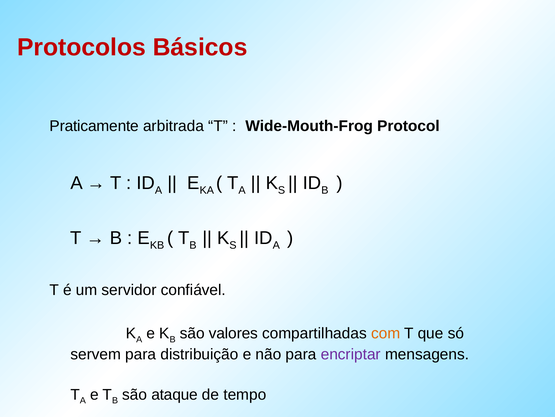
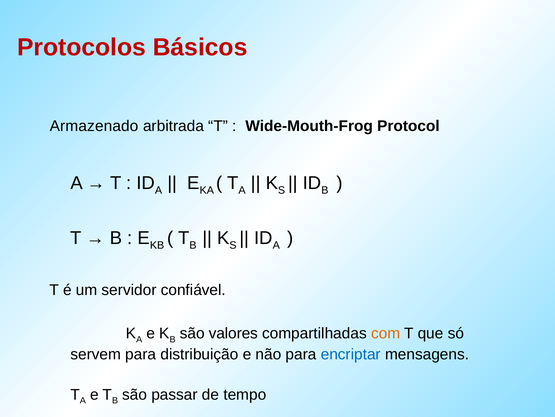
Praticamente: Praticamente -> Armazenado (94, 126)
encriptar colour: purple -> blue (351, 354)
ataque: ataque -> passar (175, 394)
